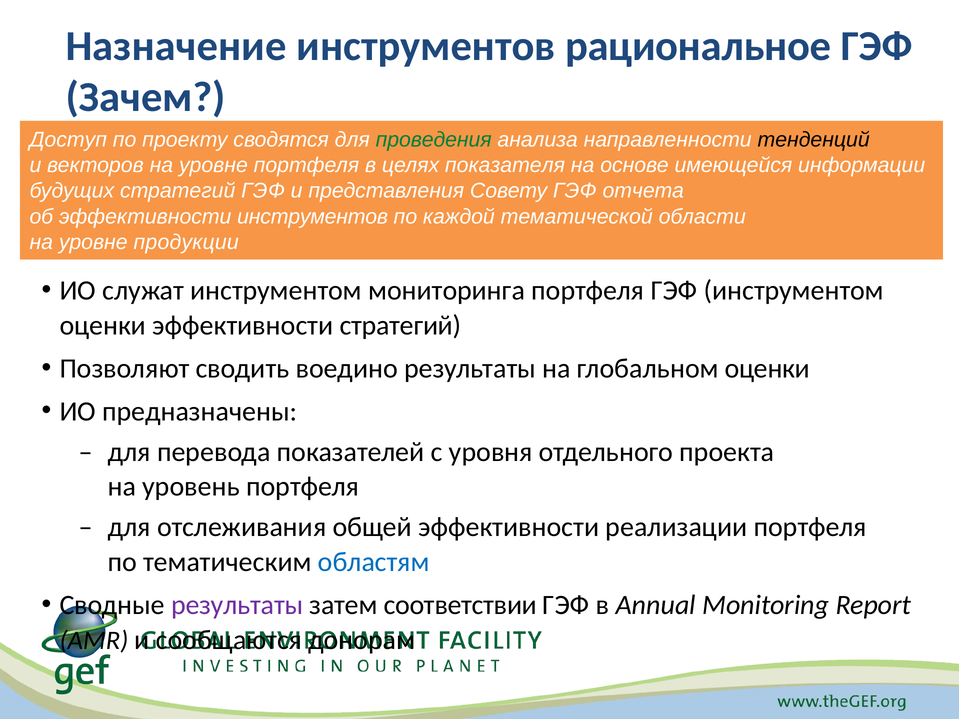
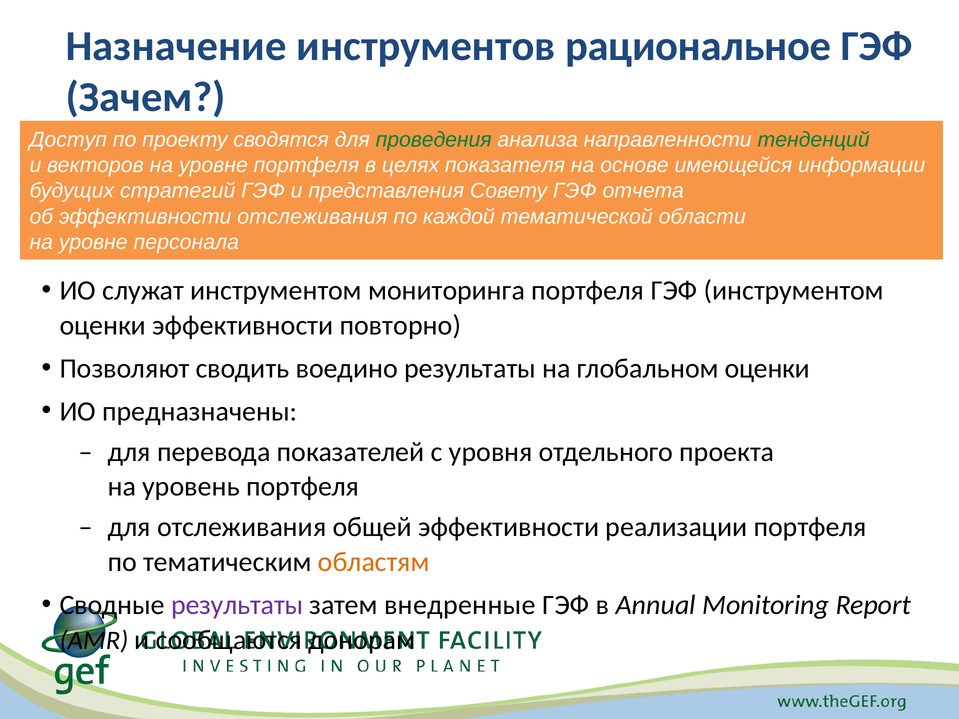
тенденций colour: black -> green (814, 140)
эффективности инструментов: инструментов -> отслеживания (312, 217)
продукции: продукции -> персонала (186, 242)
эффективности стратегий: стратегий -> повторно (400, 326)
областям colour: blue -> orange (374, 562)
соответствии: соответствии -> внедренные (460, 605)
